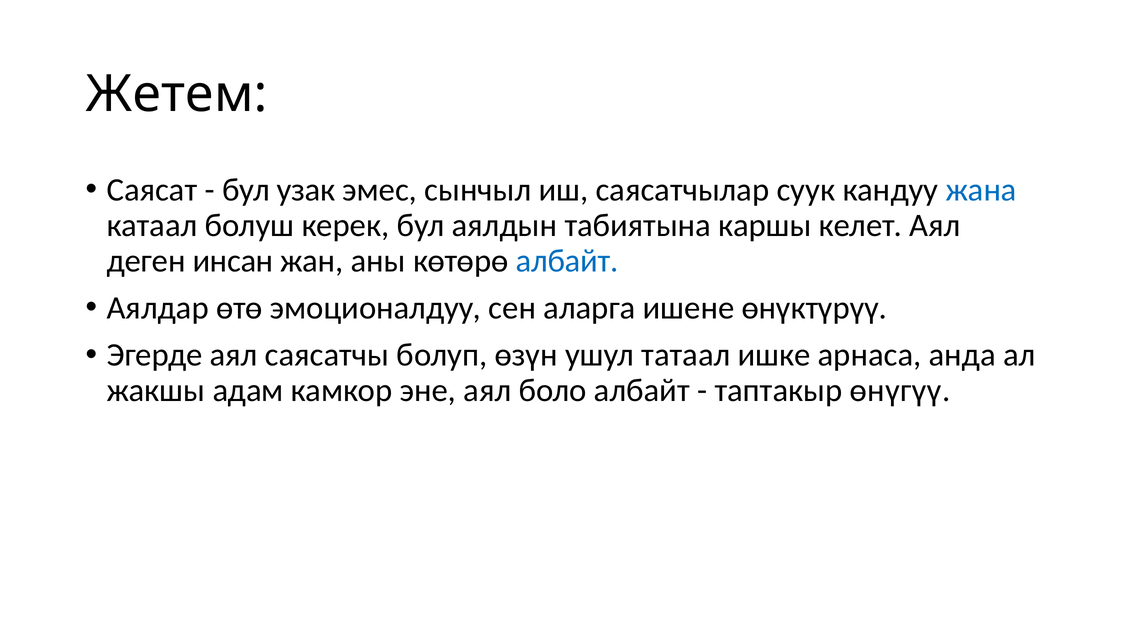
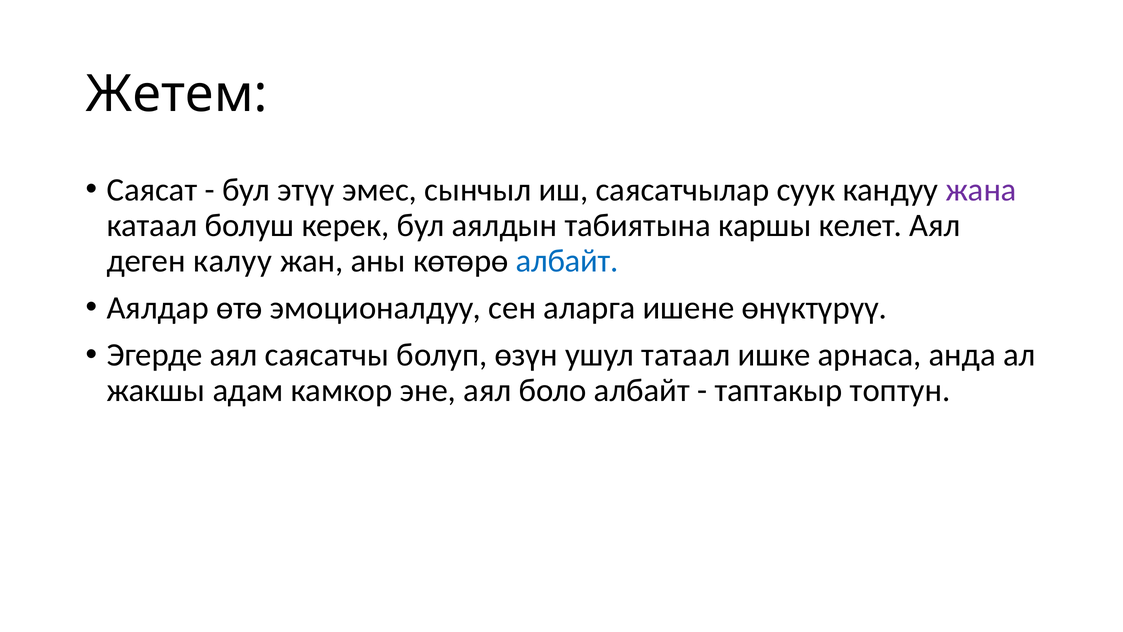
узак: узак -> этүү (306, 190)
жана colour: blue -> purple (981, 190)
инсан: инсан -> калуу (233, 261)
өнүгүү: өнүгүү -> топтун (900, 390)
